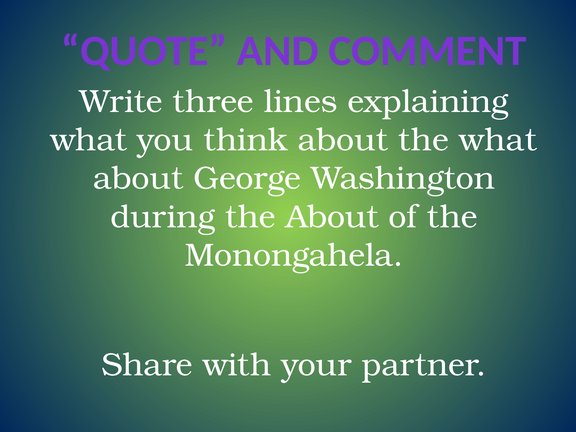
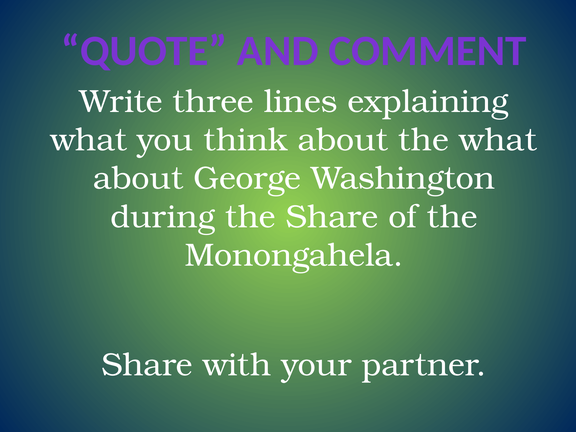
the About: About -> Share (332, 217)
